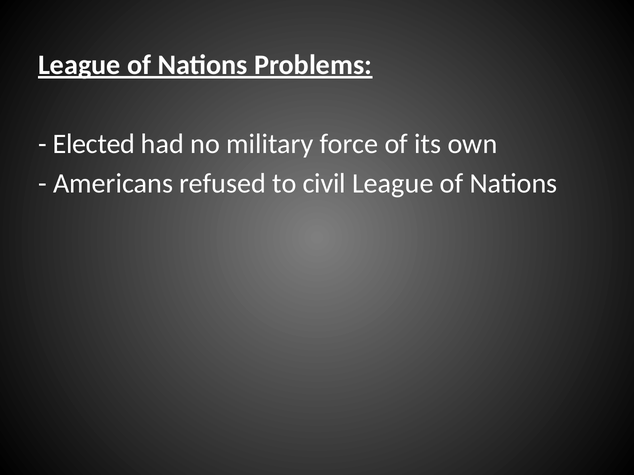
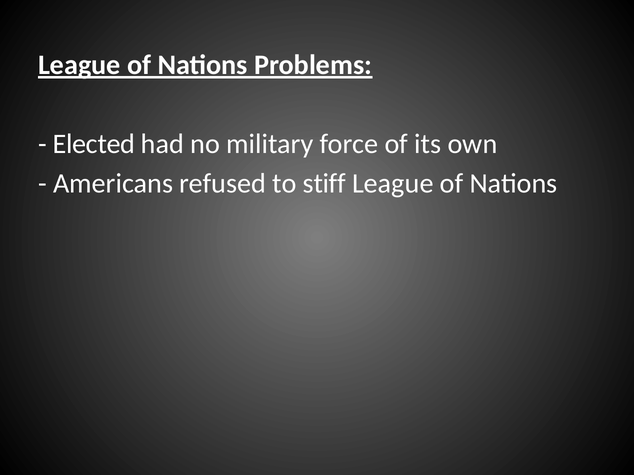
civil: civil -> stiff (324, 183)
